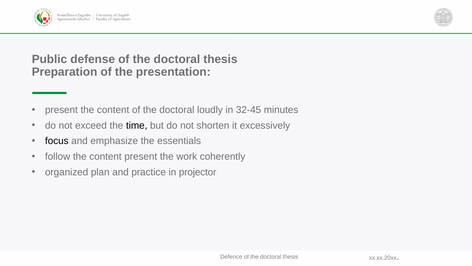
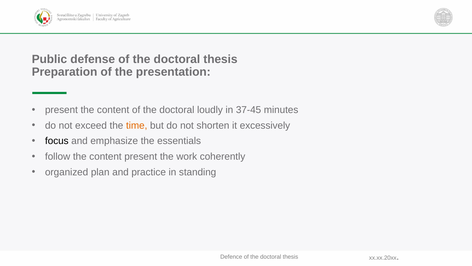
32-45: 32-45 -> 37-45 (249, 110)
time colour: black -> orange (137, 125)
projector: projector -> standing (198, 172)
